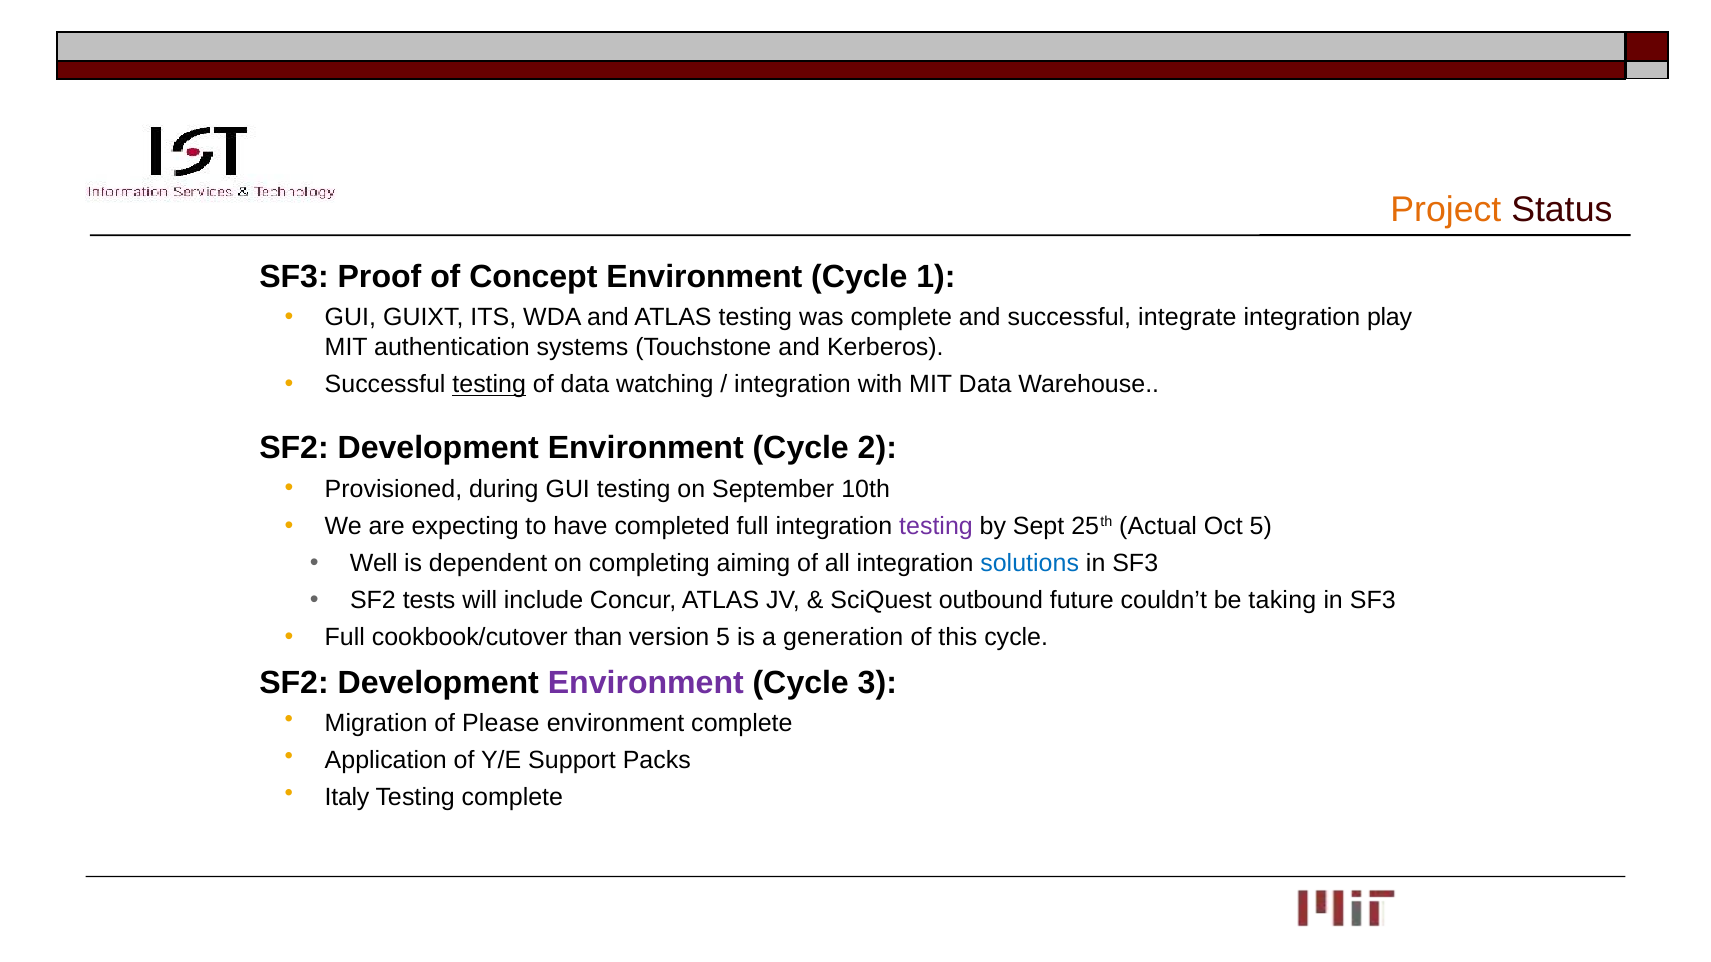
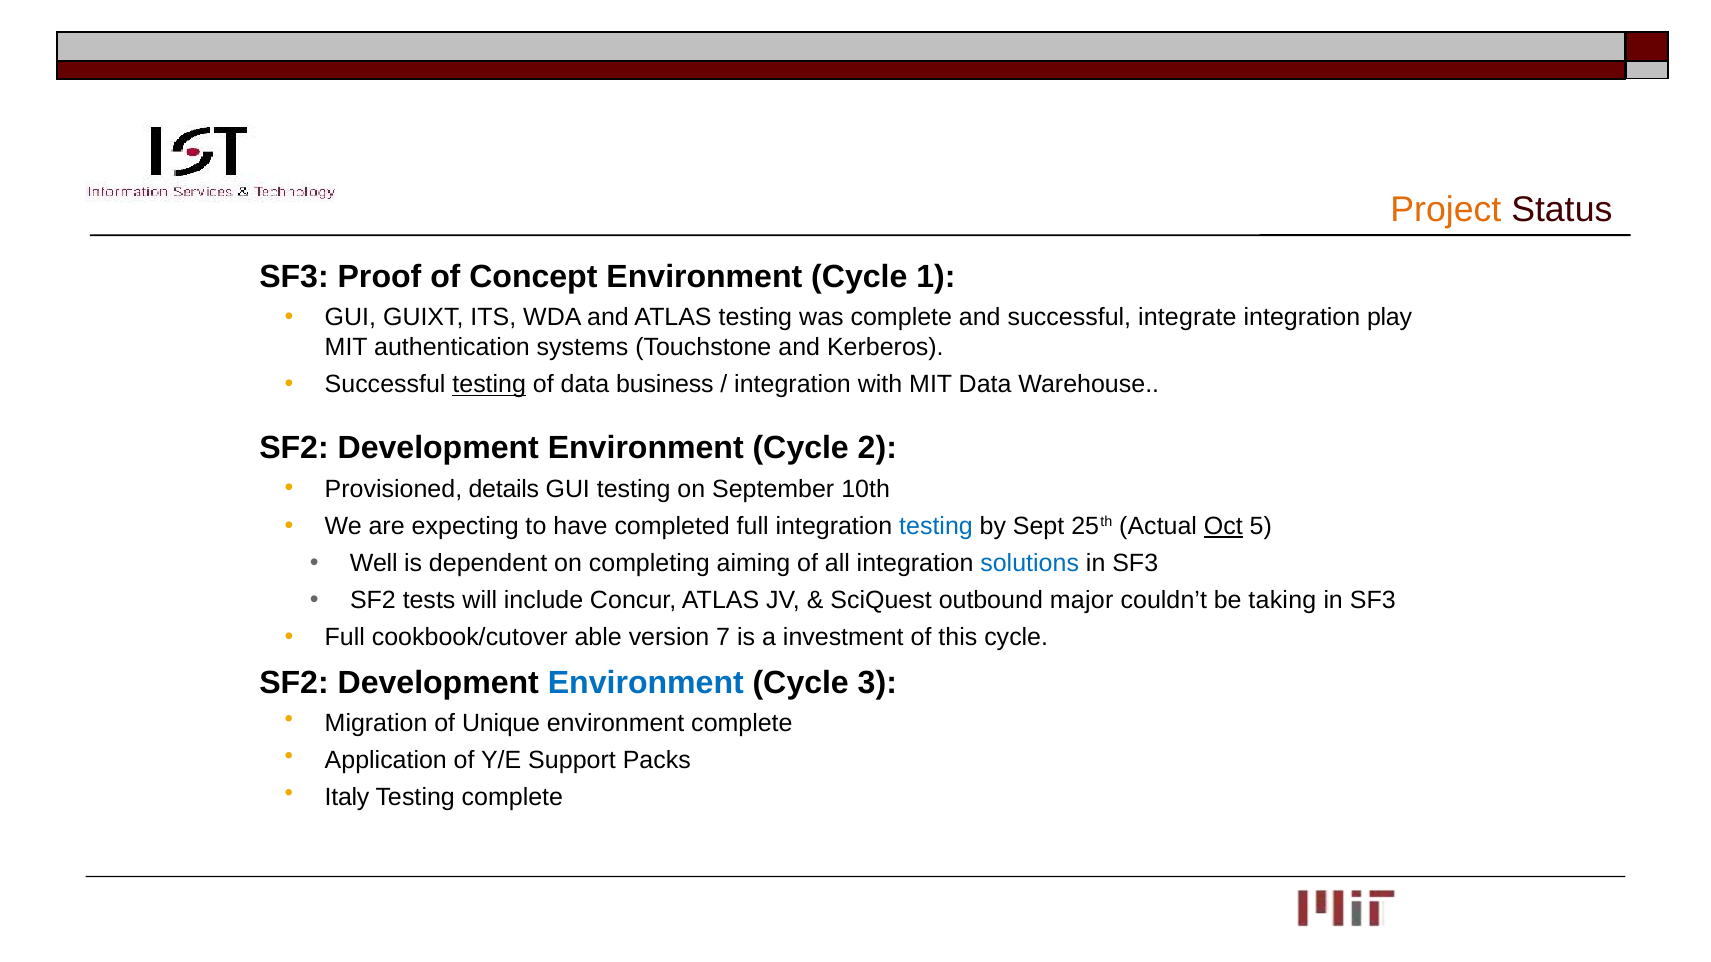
watching: watching -> business (665, 385)
during: during -> details (504, 489)
testing colour: purple -> blue (936, 526)
Oct underline: none -> present (1223, 526)
future: future -> major (1082, 601)
than: than -> able (598, 638)
version 5: 5 -> 7 (723, 638)
generation: generation -> investment (843, 638)
Environment colour: purple -> blue (646, 683)
Please: Please -> Unique (501, 724)
